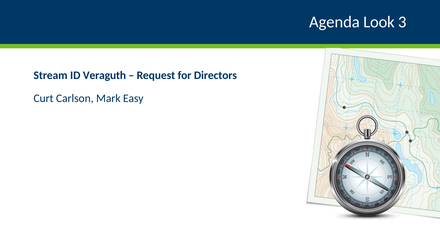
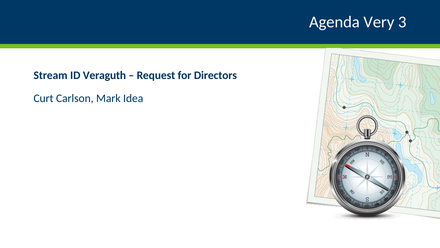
Look: Look -> Very (379, 22)
Easy: Easy -> Idea (133, 98)
